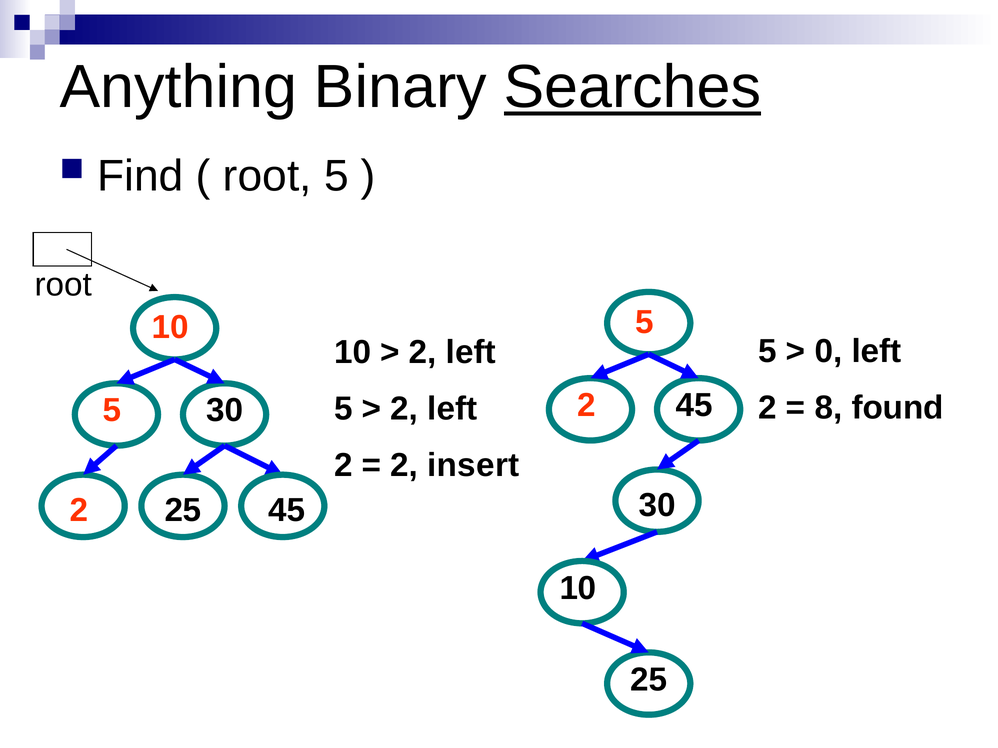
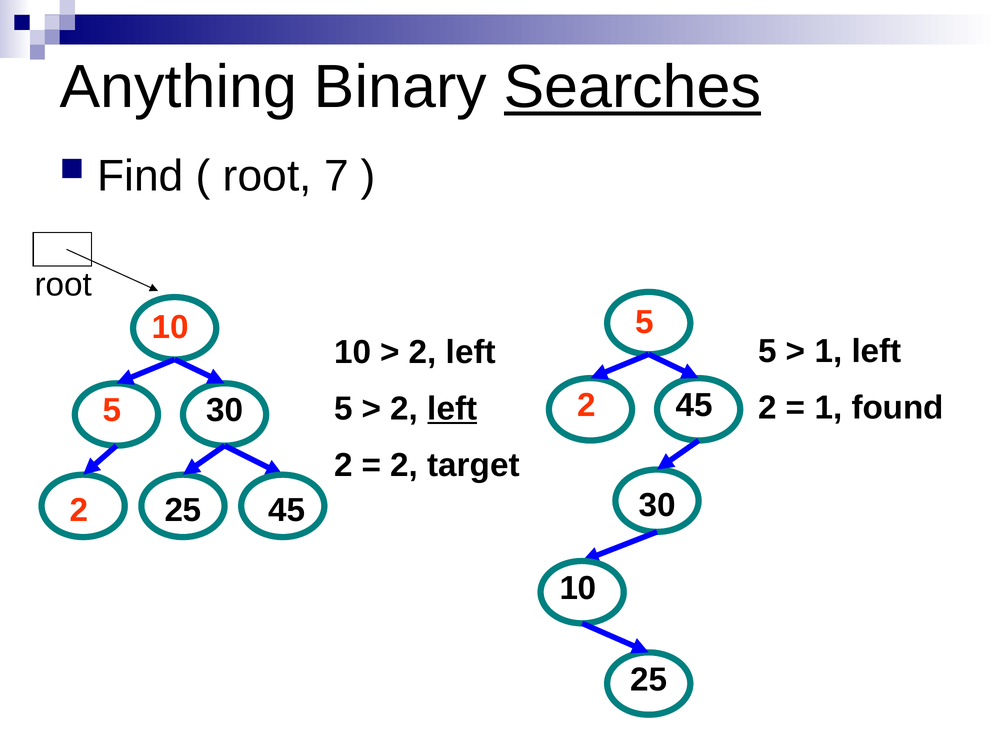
root 5: 5 -> 7 (336, 176)
0: 0 -> 1 (828, 352)
8: 8 -> 1 (828, 408)
left underline: none -> present (452, 409)
insert: insert -> target (474, 466)
